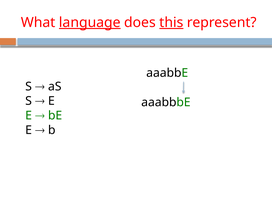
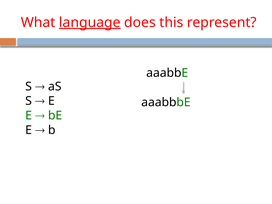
this underline: present -> none (171, 23)
